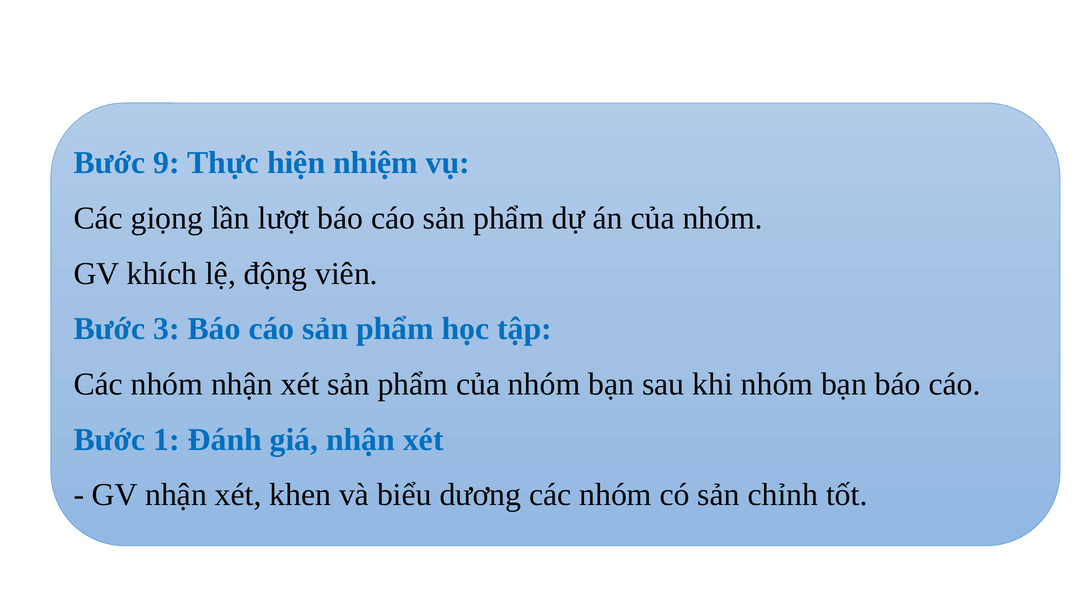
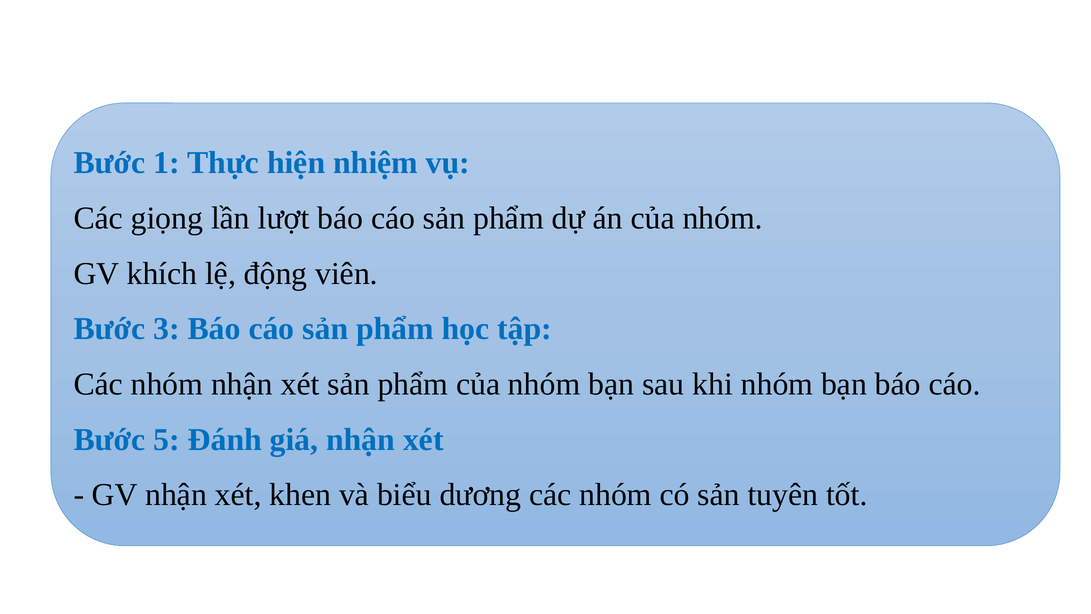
9: 9 -> 1 (167, 163)
1: 1 -> 5 (167, 439)
chỉnh: chỉnh -> tuyên (783, 495)
